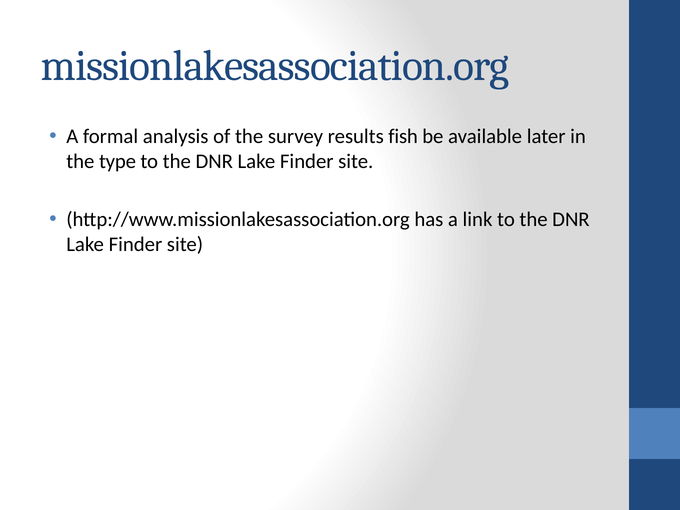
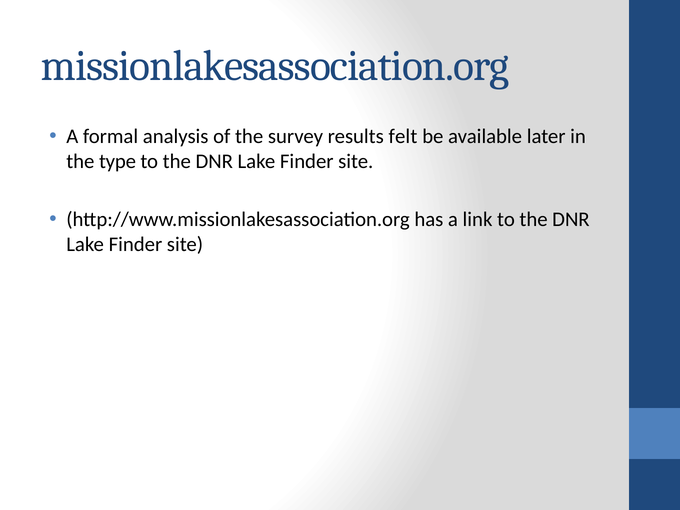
fish: fish -> felt (403, 136)
